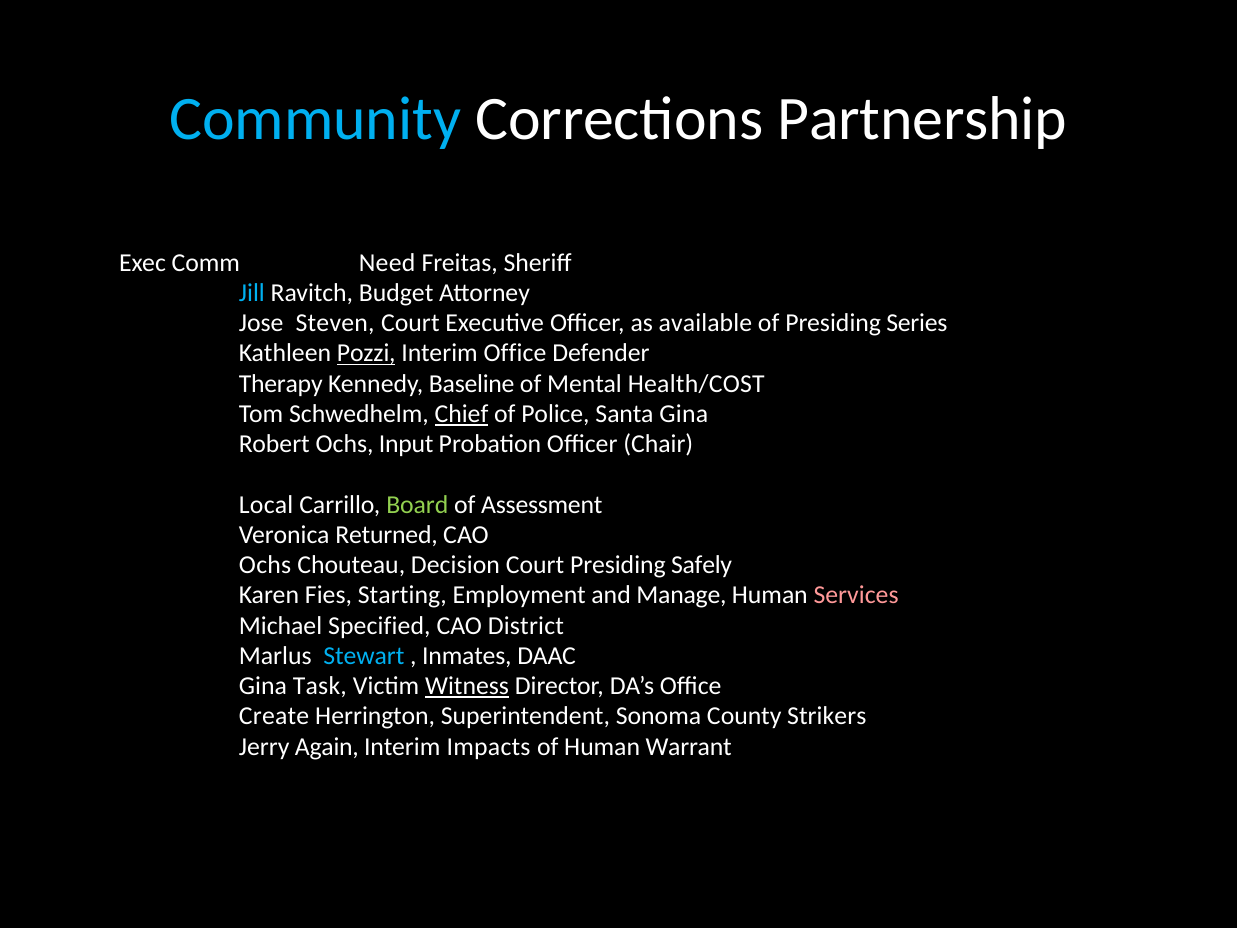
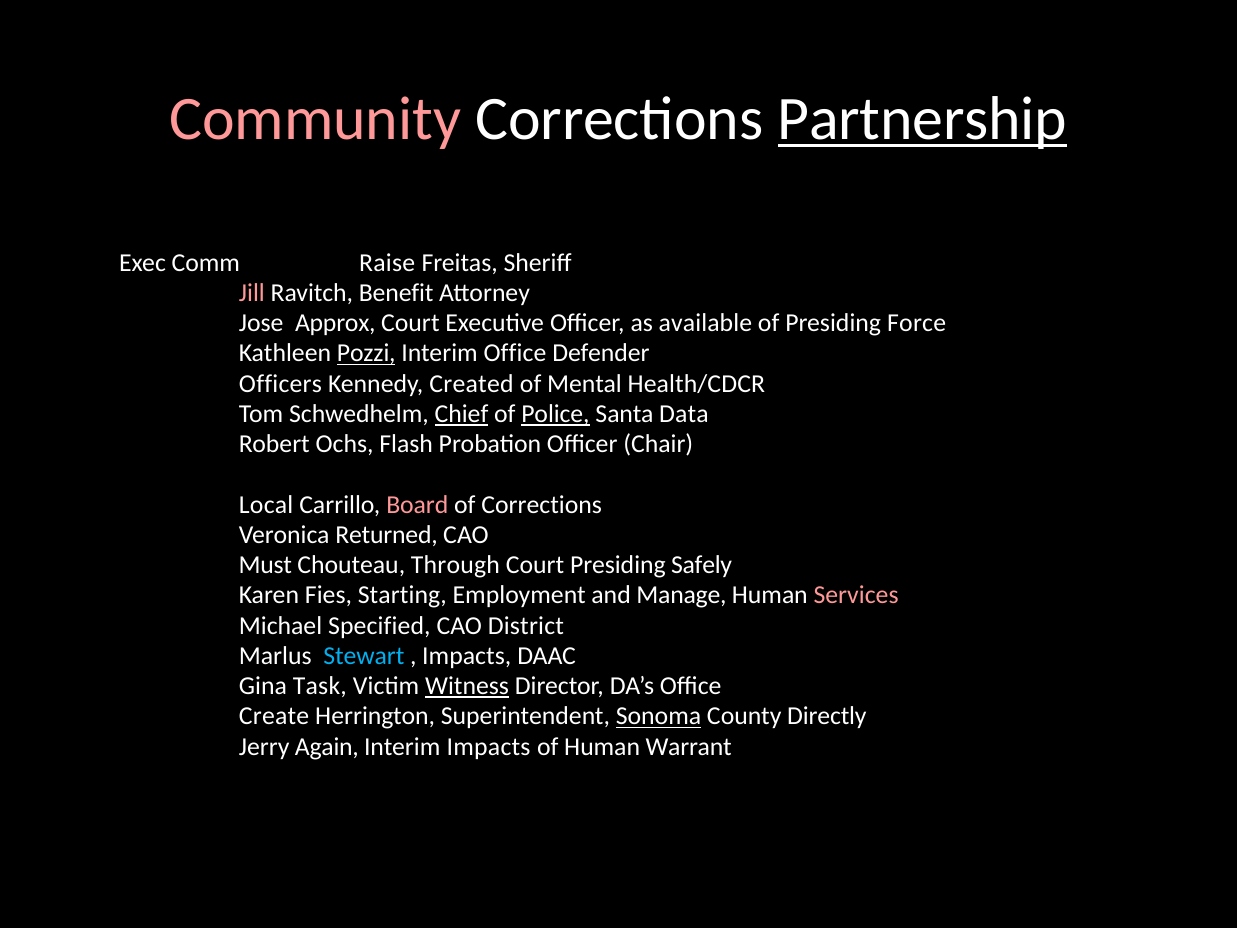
Community colour: light blue -> pink (315, 119)
Partnership underline: none -> present (922, 119)
Need: Need -> Raise (387, 263)
Jill colour: light blue -> pink (252, 293)
Budget: Budget -> Benefit (396, 293)
Steven: Steven -> Approx (335, 323)
Series: Series -> Force (917, 323)
Therapy: Therapy -> Officers (281, 383)
Baseline: Baseline -> Created (471, 383)
Health/COST: Health/COST -> Health/CDCR (696, 383)
Police underline: none -> present (555, 414)
Santa Gina: Gina -> Data (684, 414)
Input: Input -> Flash (406, 444)
Board colour: light green -> pink (417, 504)
of Assessment: Assessment -> Corrections (542, 504)
Ochs: Ochs -> Must (265, 565)
Decision: Decision -> Through (455, 565)
Inmates: Inmates -> Impacts (467, 656)
Sonoma underline: none -> present (658, 716)
Strikers: Strikers -> Directly (827, 716)
